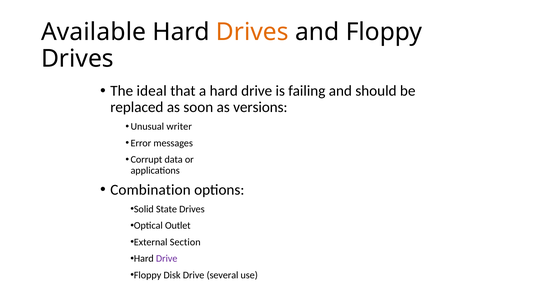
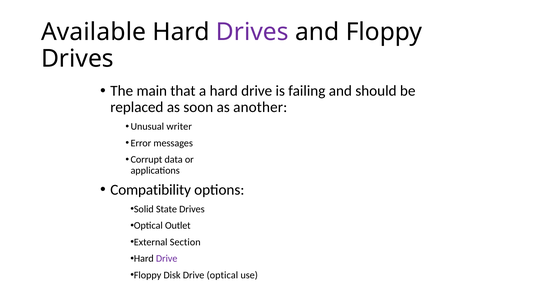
Drives colour: orange -> purple (252, 32)
ideal: ideal -> main (152, 91)
versions: versions -> another (260, 107)
Combination: Combination -> Compatibility (151, 189)
Drive several: several -> optical (222, 275)
